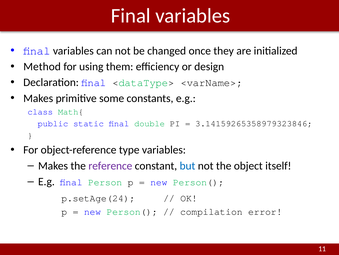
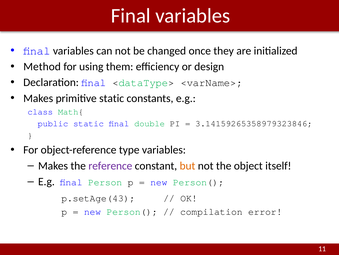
primitive some: some -> static (112, 98)
but colour: blue -> orange (187, 165)
p.setAge(24: p.setAge(24 -> p.setAge(43 (98, 198)
